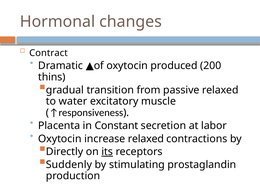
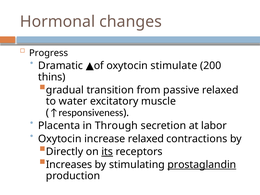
Contract: Contract -> Progress (49, 53)
produced: produced -> stimulate (174, 66)
Constant: Constant -> Through (116, 126)
Suddenly: Suddenly -> Increases (69, 165)
prostaglandin underline: none -> present (202, 165)
